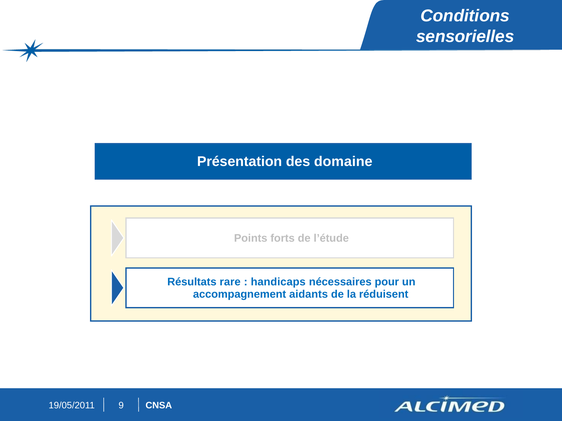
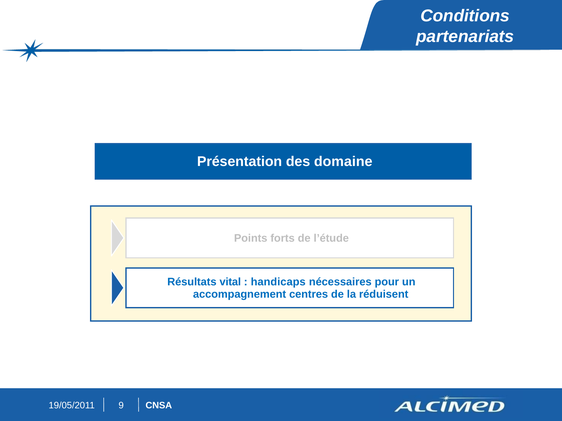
sensorielles: sensorielles -> partenariats (465, 36)
rare: rare -> vital (230, 282)
aidants: aidants -> centres (309, 295)
